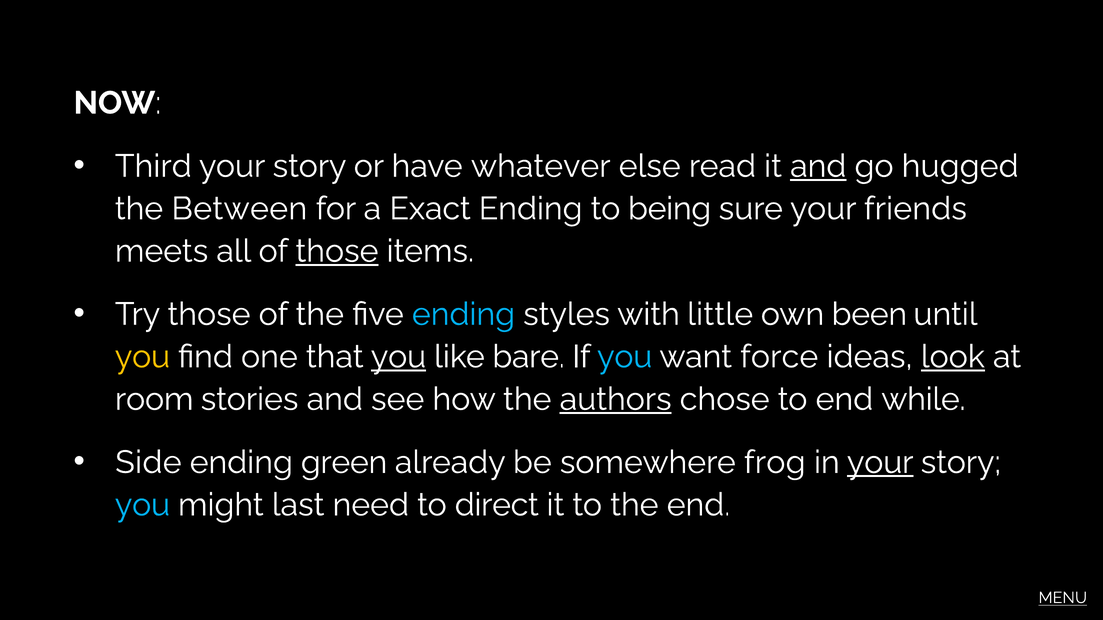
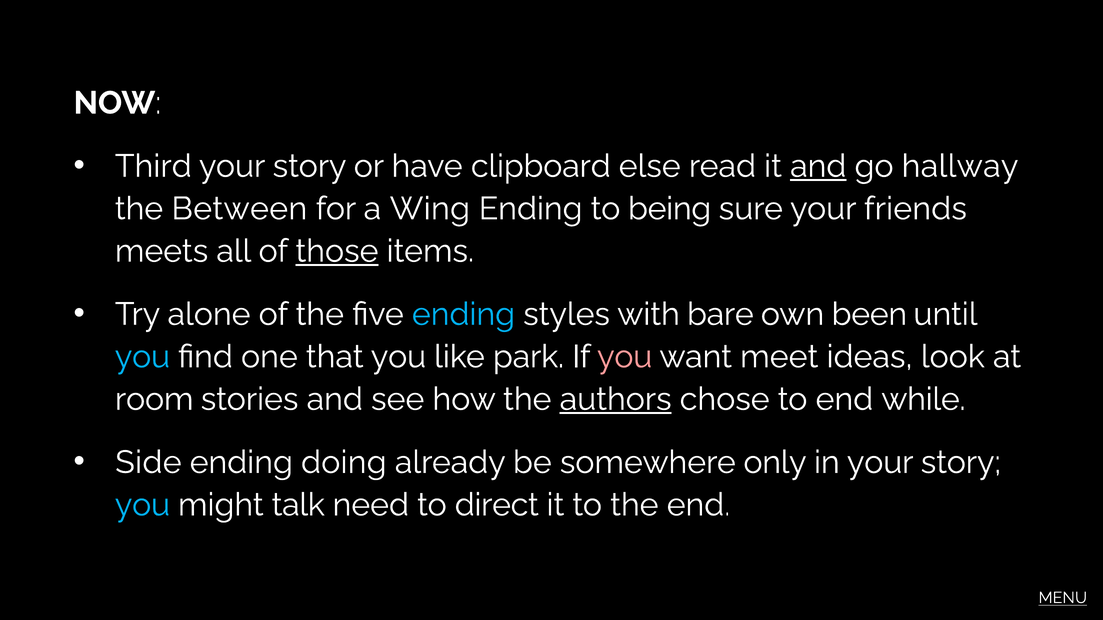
whatever: whatever -> clipboard (541, 166)
hugged: hugged -> hallway (960, 166)
Exact: Exact -> Wing (430, 209)
Try those: those -> alone (209, 314)
little: little -> bare (720, 314)
you colour: yellow -> light blue (142, 357)
you underline: present -> none (399, 357)
bare: bare -> park (529, 357)
you colour: light blue -> pink (625, 357)
force: force -> meet (779, 357)
look underline: present -> none (953, 357)
green: green -> doing (344, 463)
frog: frog -> only (775, 463)
your underline: present -> none (880, 463)
last: last -> talk (298, 505)
